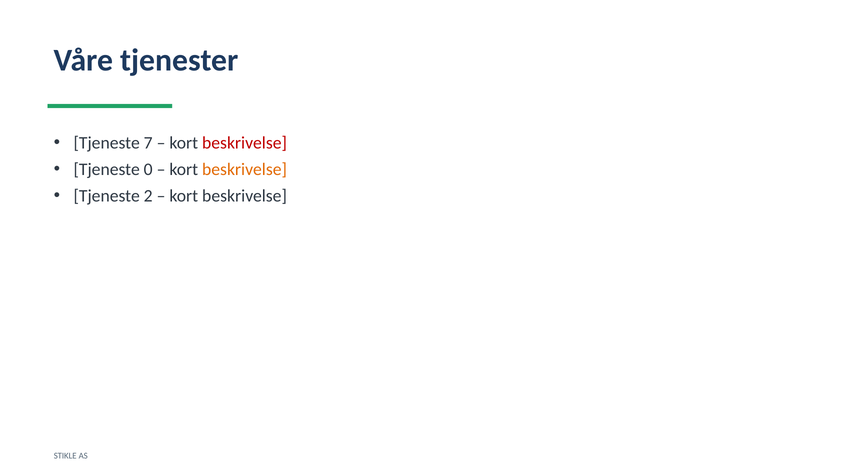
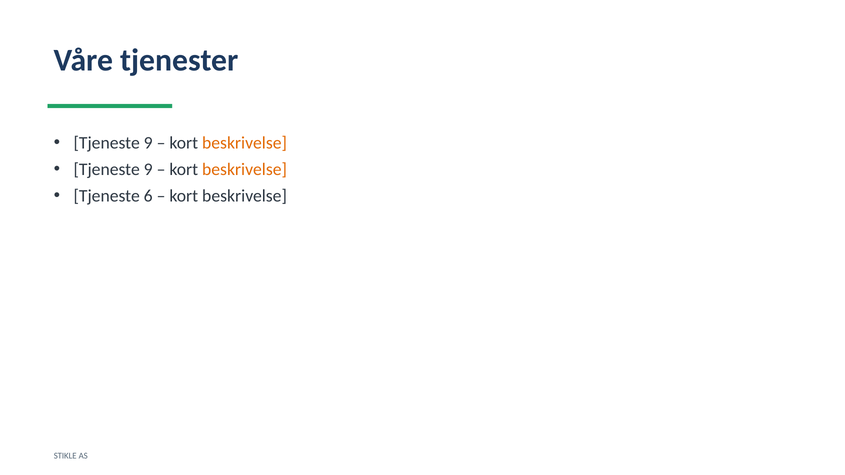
7: 7 -> 9 (148, 143)
beskrivelse colour: red -> orange (245, 143)
0: 0 -> 9 (148, 170)
2: 2 -> 6 (148, 196)
